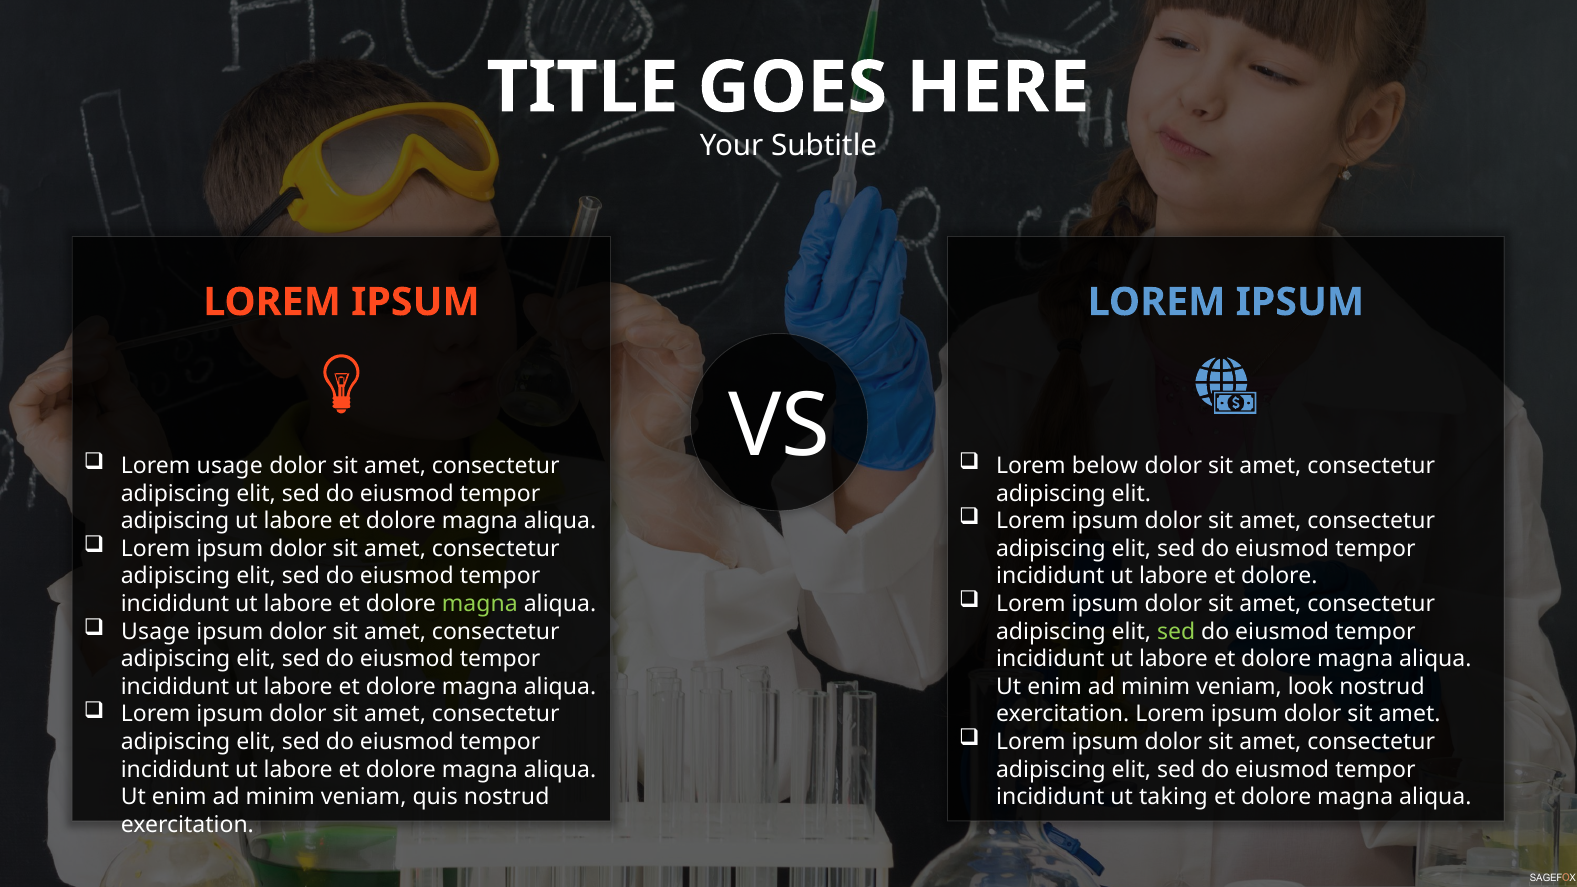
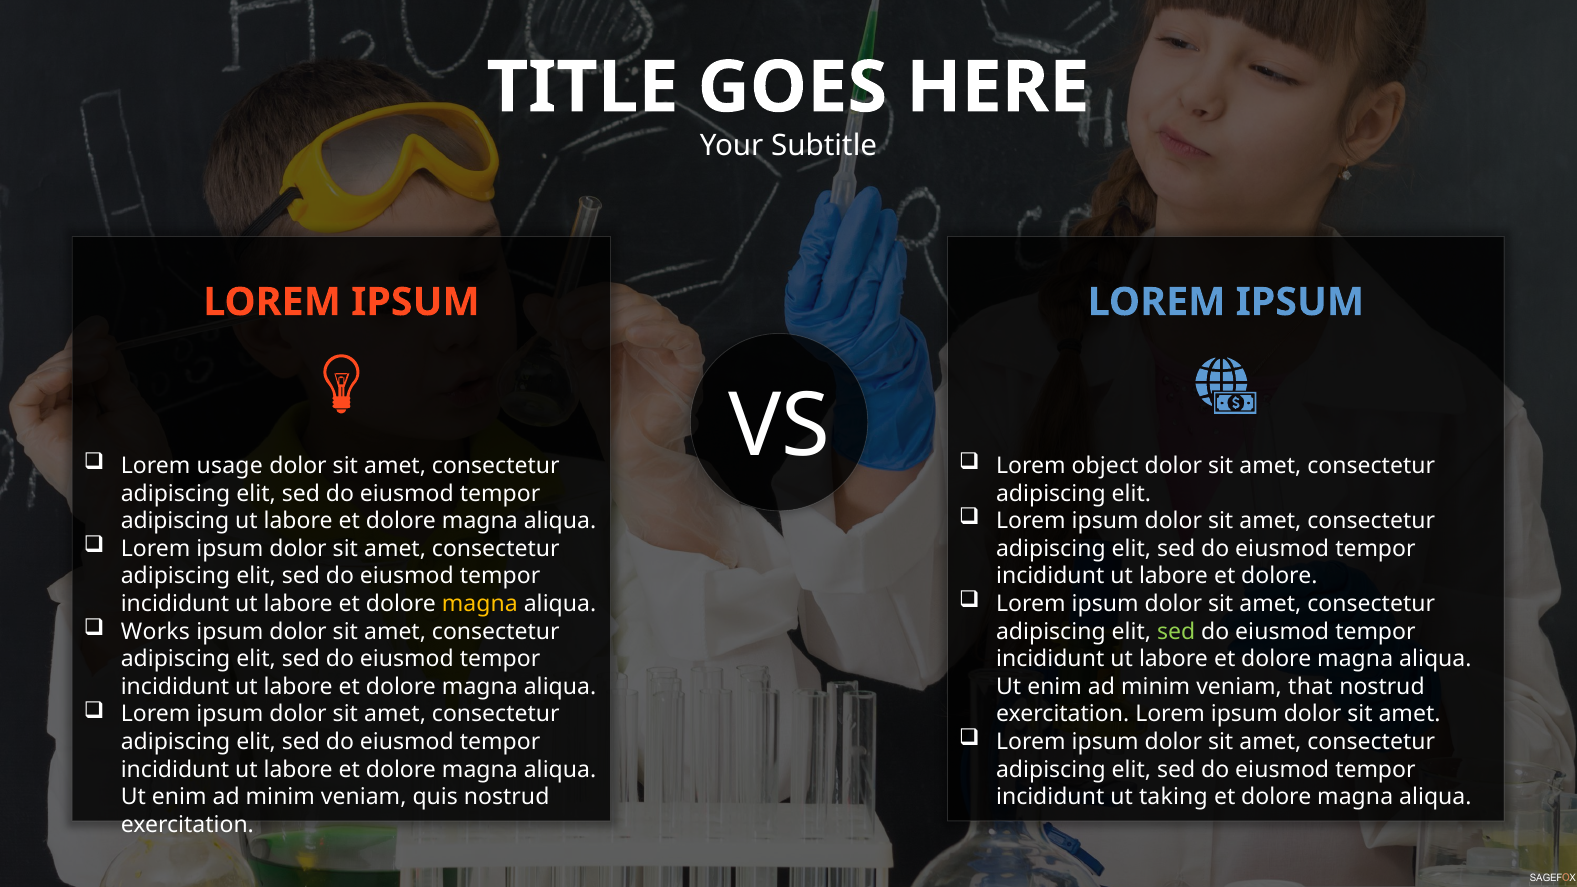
below: below -> object (1105, 466)
magna colour: light green -> yellow (480, 604)
Usage: Usage -> Works (155, 632)
look: look -> that (1310, 687)
